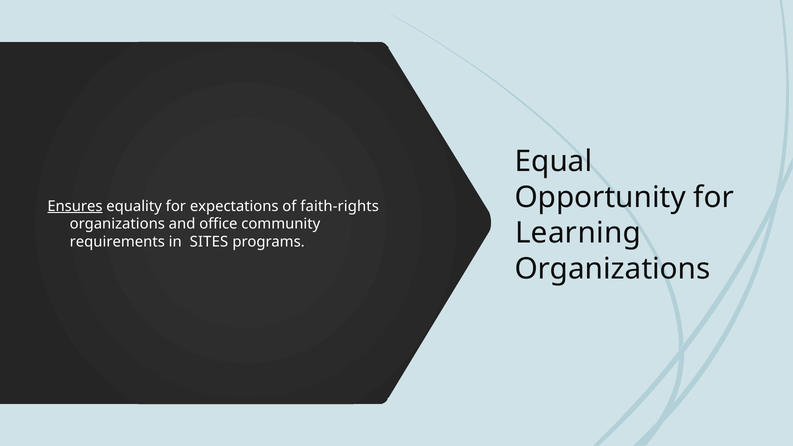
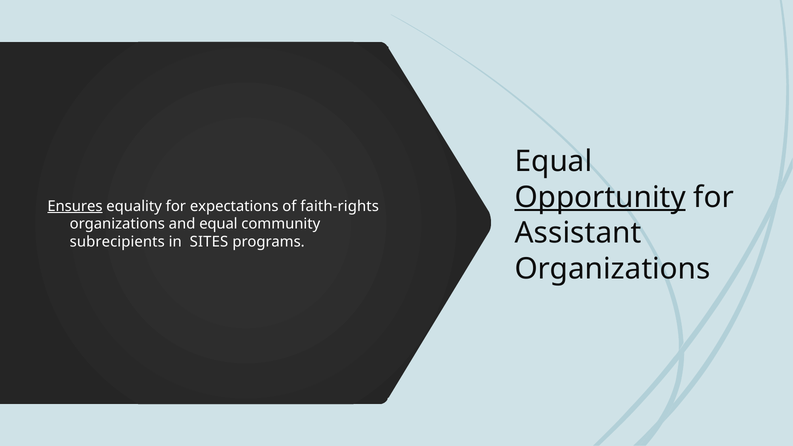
Opportunity underline: none -> present (600, 197)
and office: office -> equal (218, 224)
Learning: Learning -> Assistant (578, 233)
requirements: requirements -> subrecipients (117, 242)
